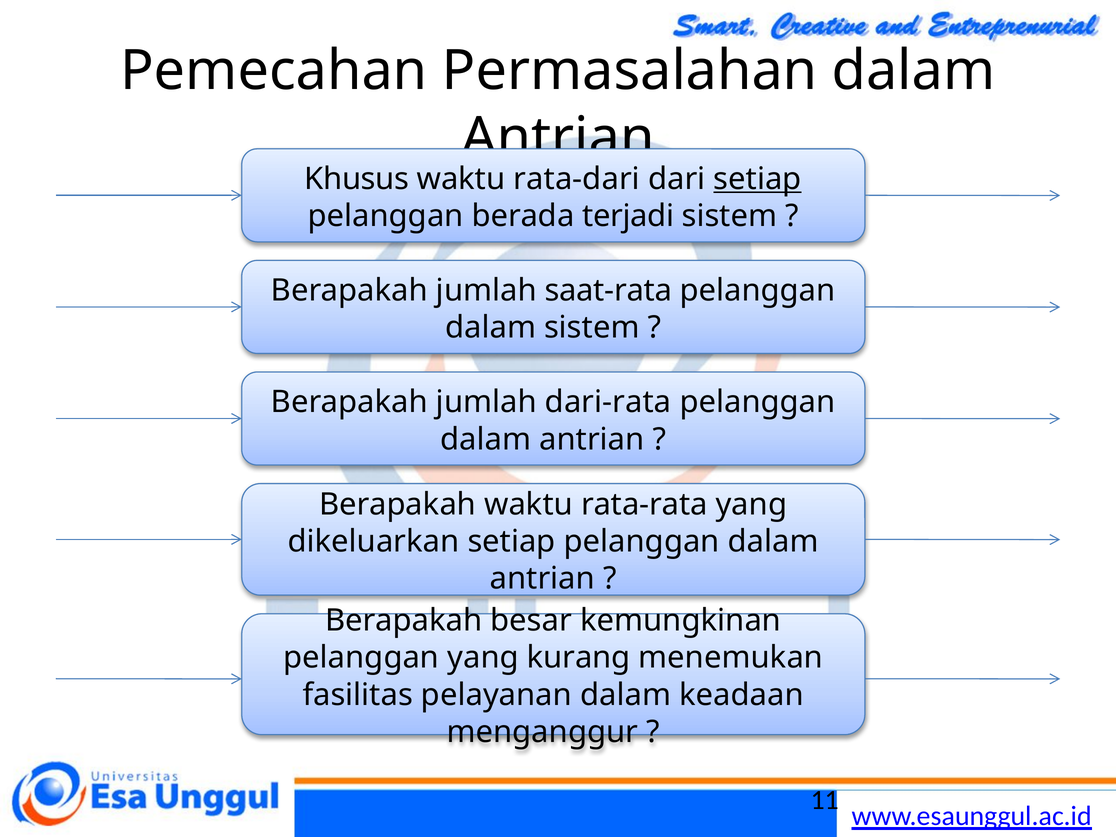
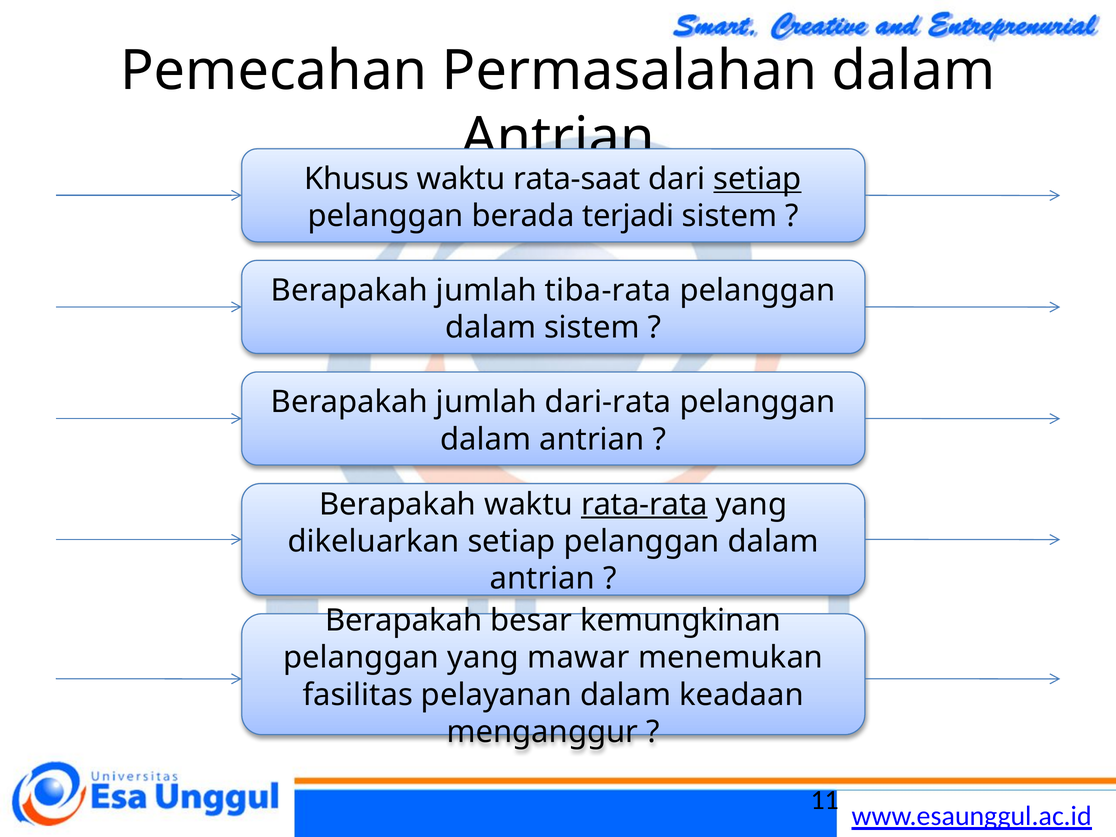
rata-dari: rata-dari -> rata-saat (577, 179)
saat-rata: saat-rata -> tiba-rata (608, 290)
rata-rata underline: none -> present (644, 504)
kurang: kurang -> mawar (578, 658)
